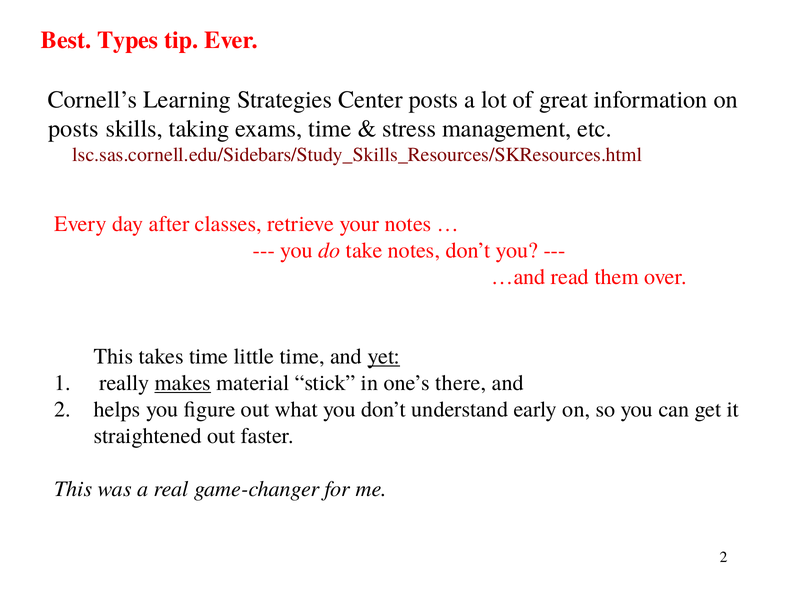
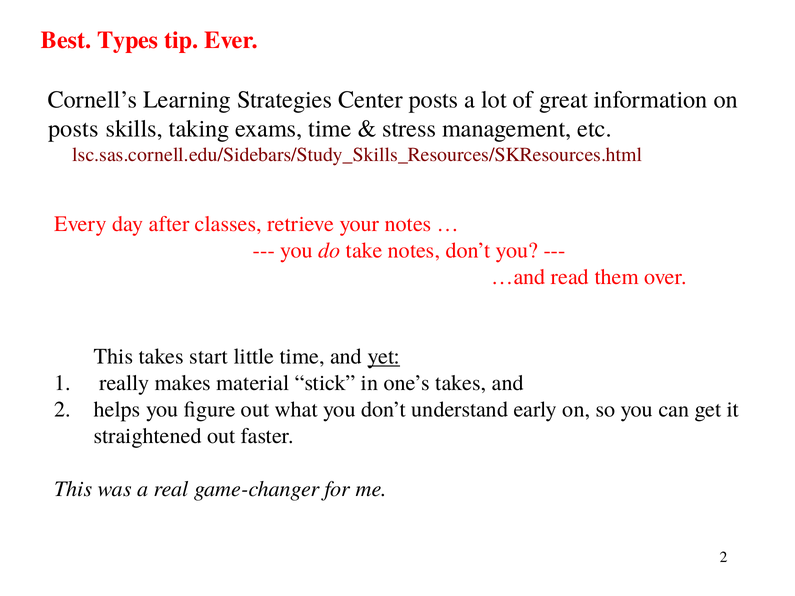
takes time: time -> start (209, 357)
makes underline: present -> none (183, 383)
one’s there: there -> takes (461, 383)
